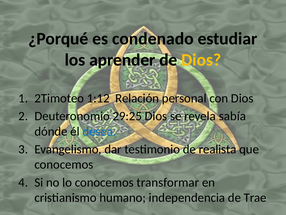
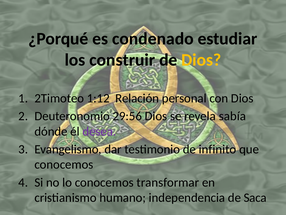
aprender: aprender -> construir (122, 60)
29:25: 29:25 -> 29:56 (127, 116)
desea colour: blue -> purple (99, 131)
realista: realista -> infinito (218, 149)
Trae: Trae -> Saca (255, 197)
